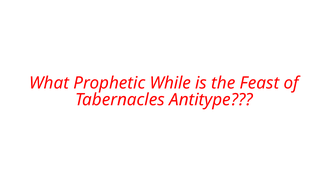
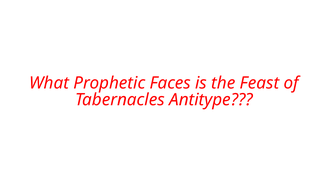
While: While -> Faces (170, 83)
